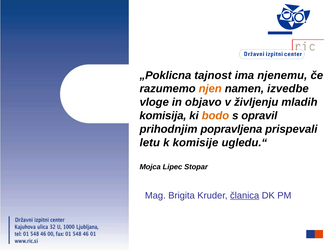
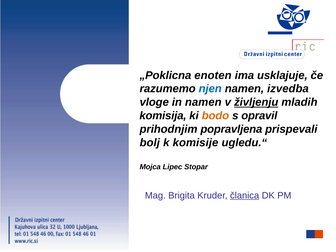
tajnost: tajnost -> enoten (213, 75)
njenemu: njenemu -> usklajuje (282, 75)
njen colour: orange -> blue (210, 89)
izvedbe: izvedbe -> izvedba (288, 89)
in objavo: objavo -> namen (203, 102)
življenju underline: none -> present (256, 102)
letu: letu -> bolj (150, 143)
